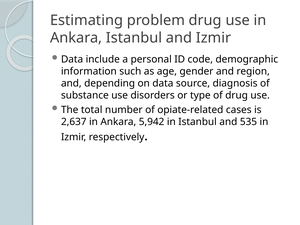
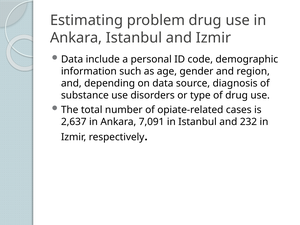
5,942: 5,942 -> 7,091 (152, 122)
535: 535 -> 232 (248, 122)
